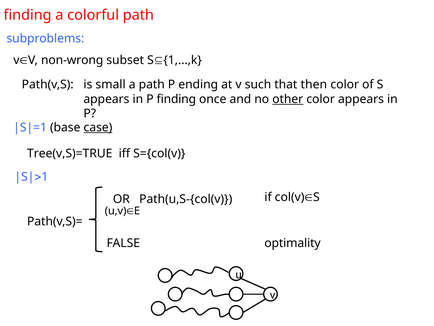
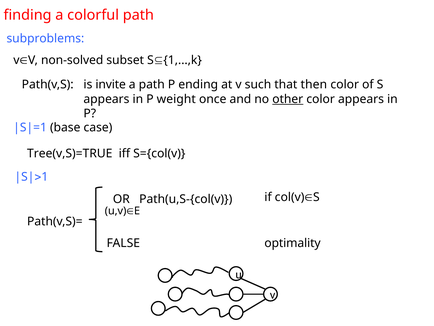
non-wrong: non-wrong -> non-solved (72, 60)
small: small -> invite (111, 84)
P finding: finding -> weight (176, 99)
case underline: present -> none (98, 127)
